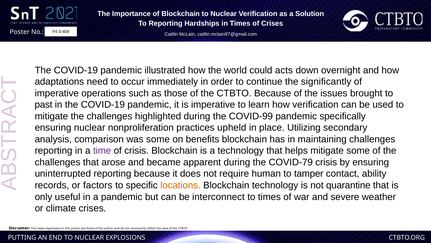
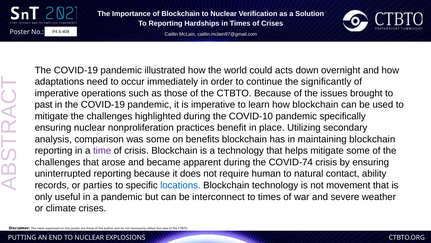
how verification: verification -> blockchain (315, 105)
COVID-99: COVID-99 -> COVID-10 (251, 116)
upheld: upheld -> benefit (232, 127)
maintaining challenges: challenges -> blockchain (372, 139)
COVID-79: COVID-79 -> COVID-74 (291, 162)
tamper: tamper -> natural (309, 173)
factors: factors -> parties (98, 185)
locations colour: orange -> blue (180, 185)
quarantine: quarantine -> movement (348, 185)
